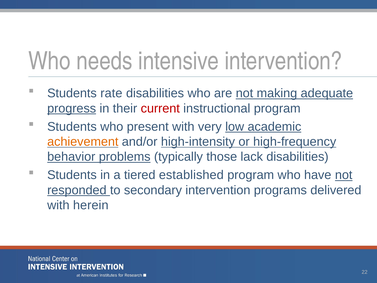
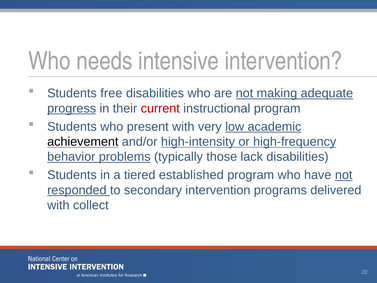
rate: rate -> free (111, 93)
achievement colour: orange -> black (83, 142)
herein: herein -> collect (91, 205)
